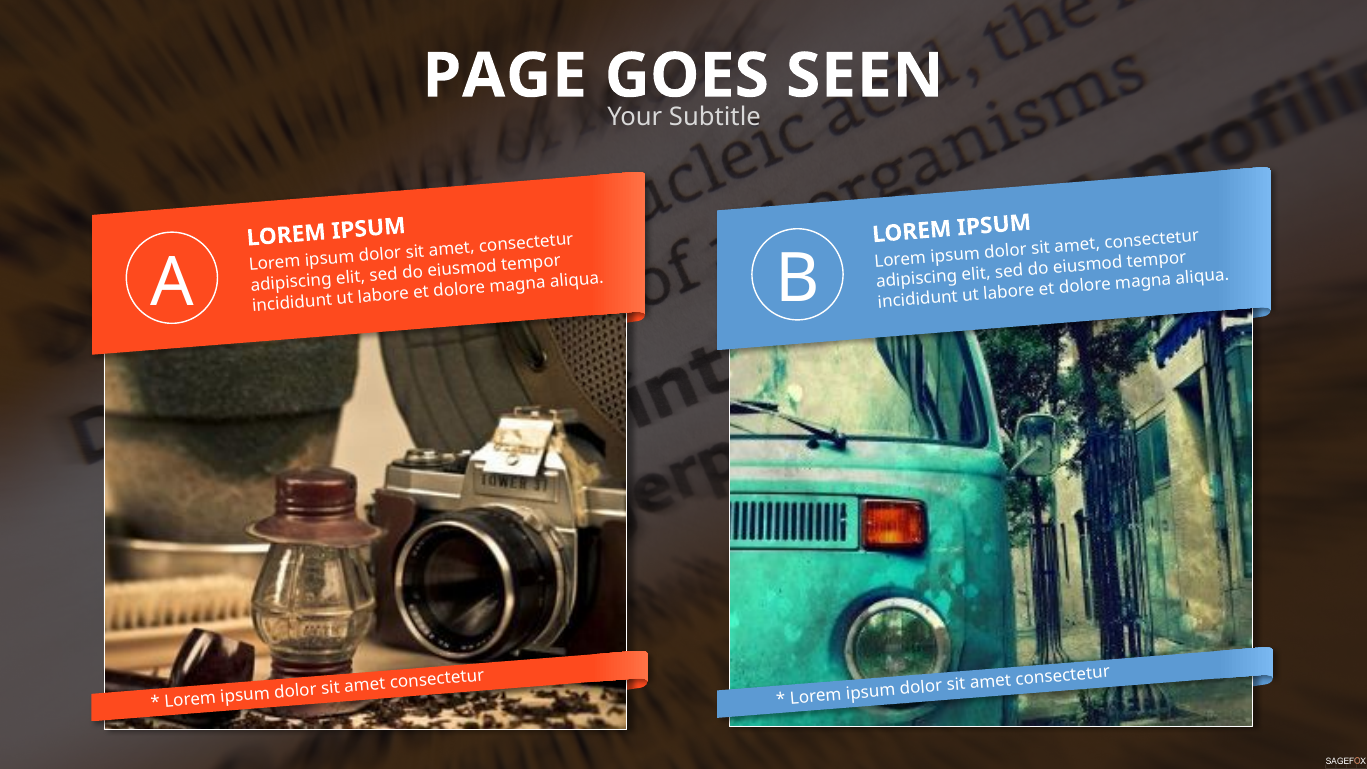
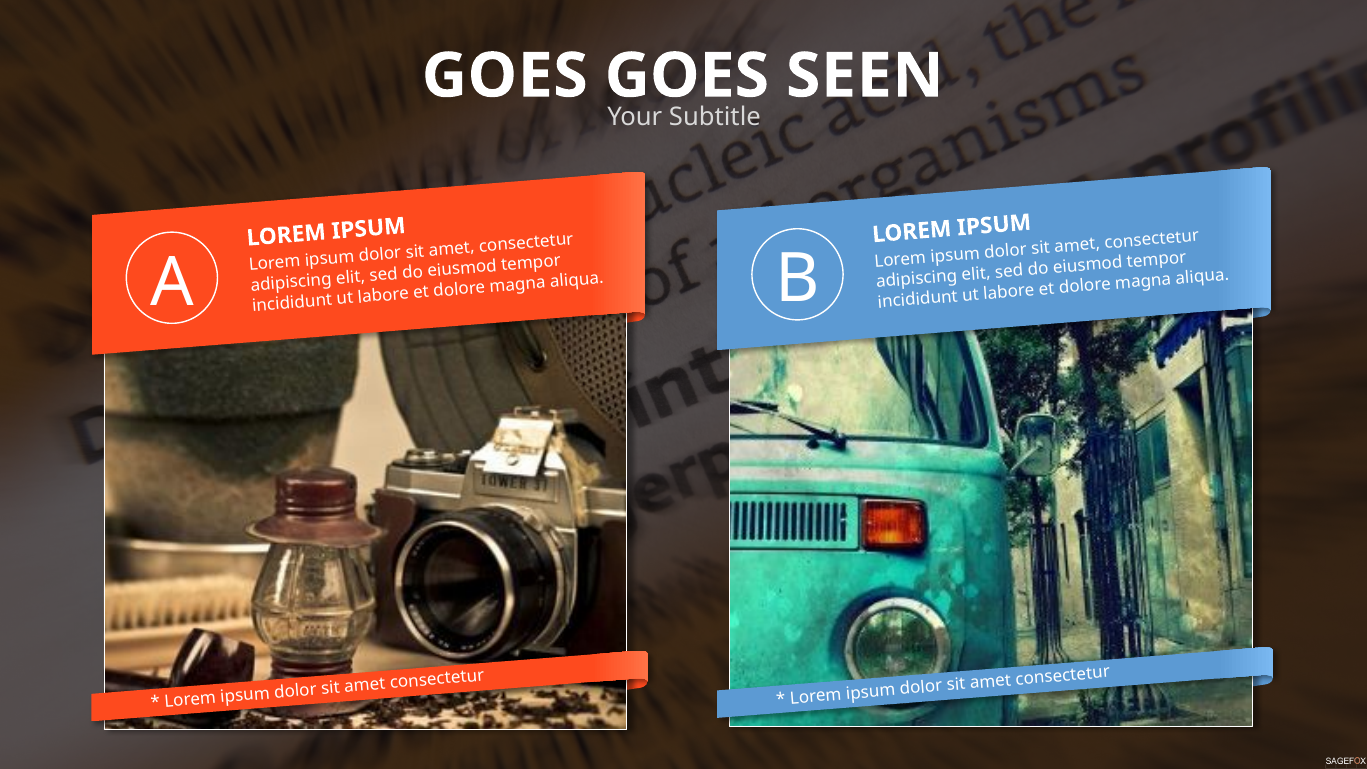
PAGE: PAGE -> GOES (505, 76)
